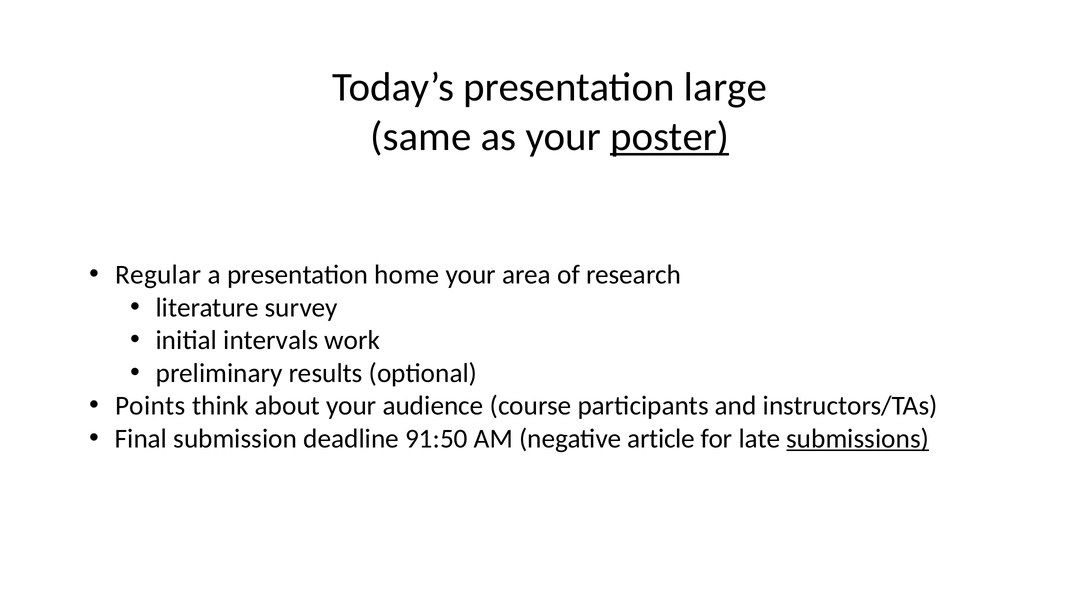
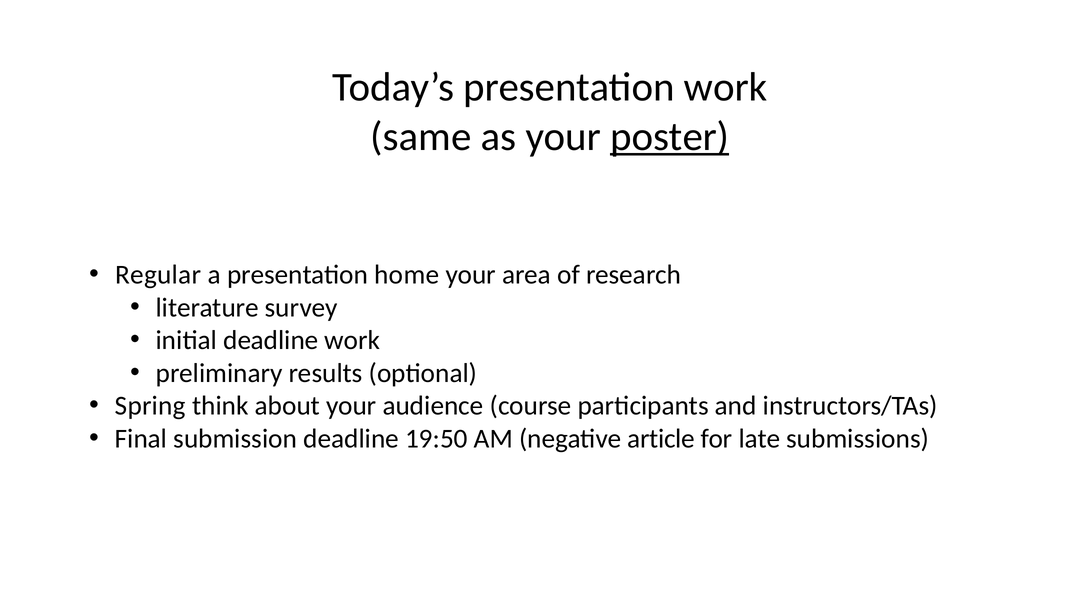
presentation large: large -> work (726, 87)
initial intervals: intervals -> deadline (271, 341)
Points: Points -> Spring (150, 406)
91:50: 91:50 -> 19:50 (436, 439)
submissions underline: present -> none (858, 439)
